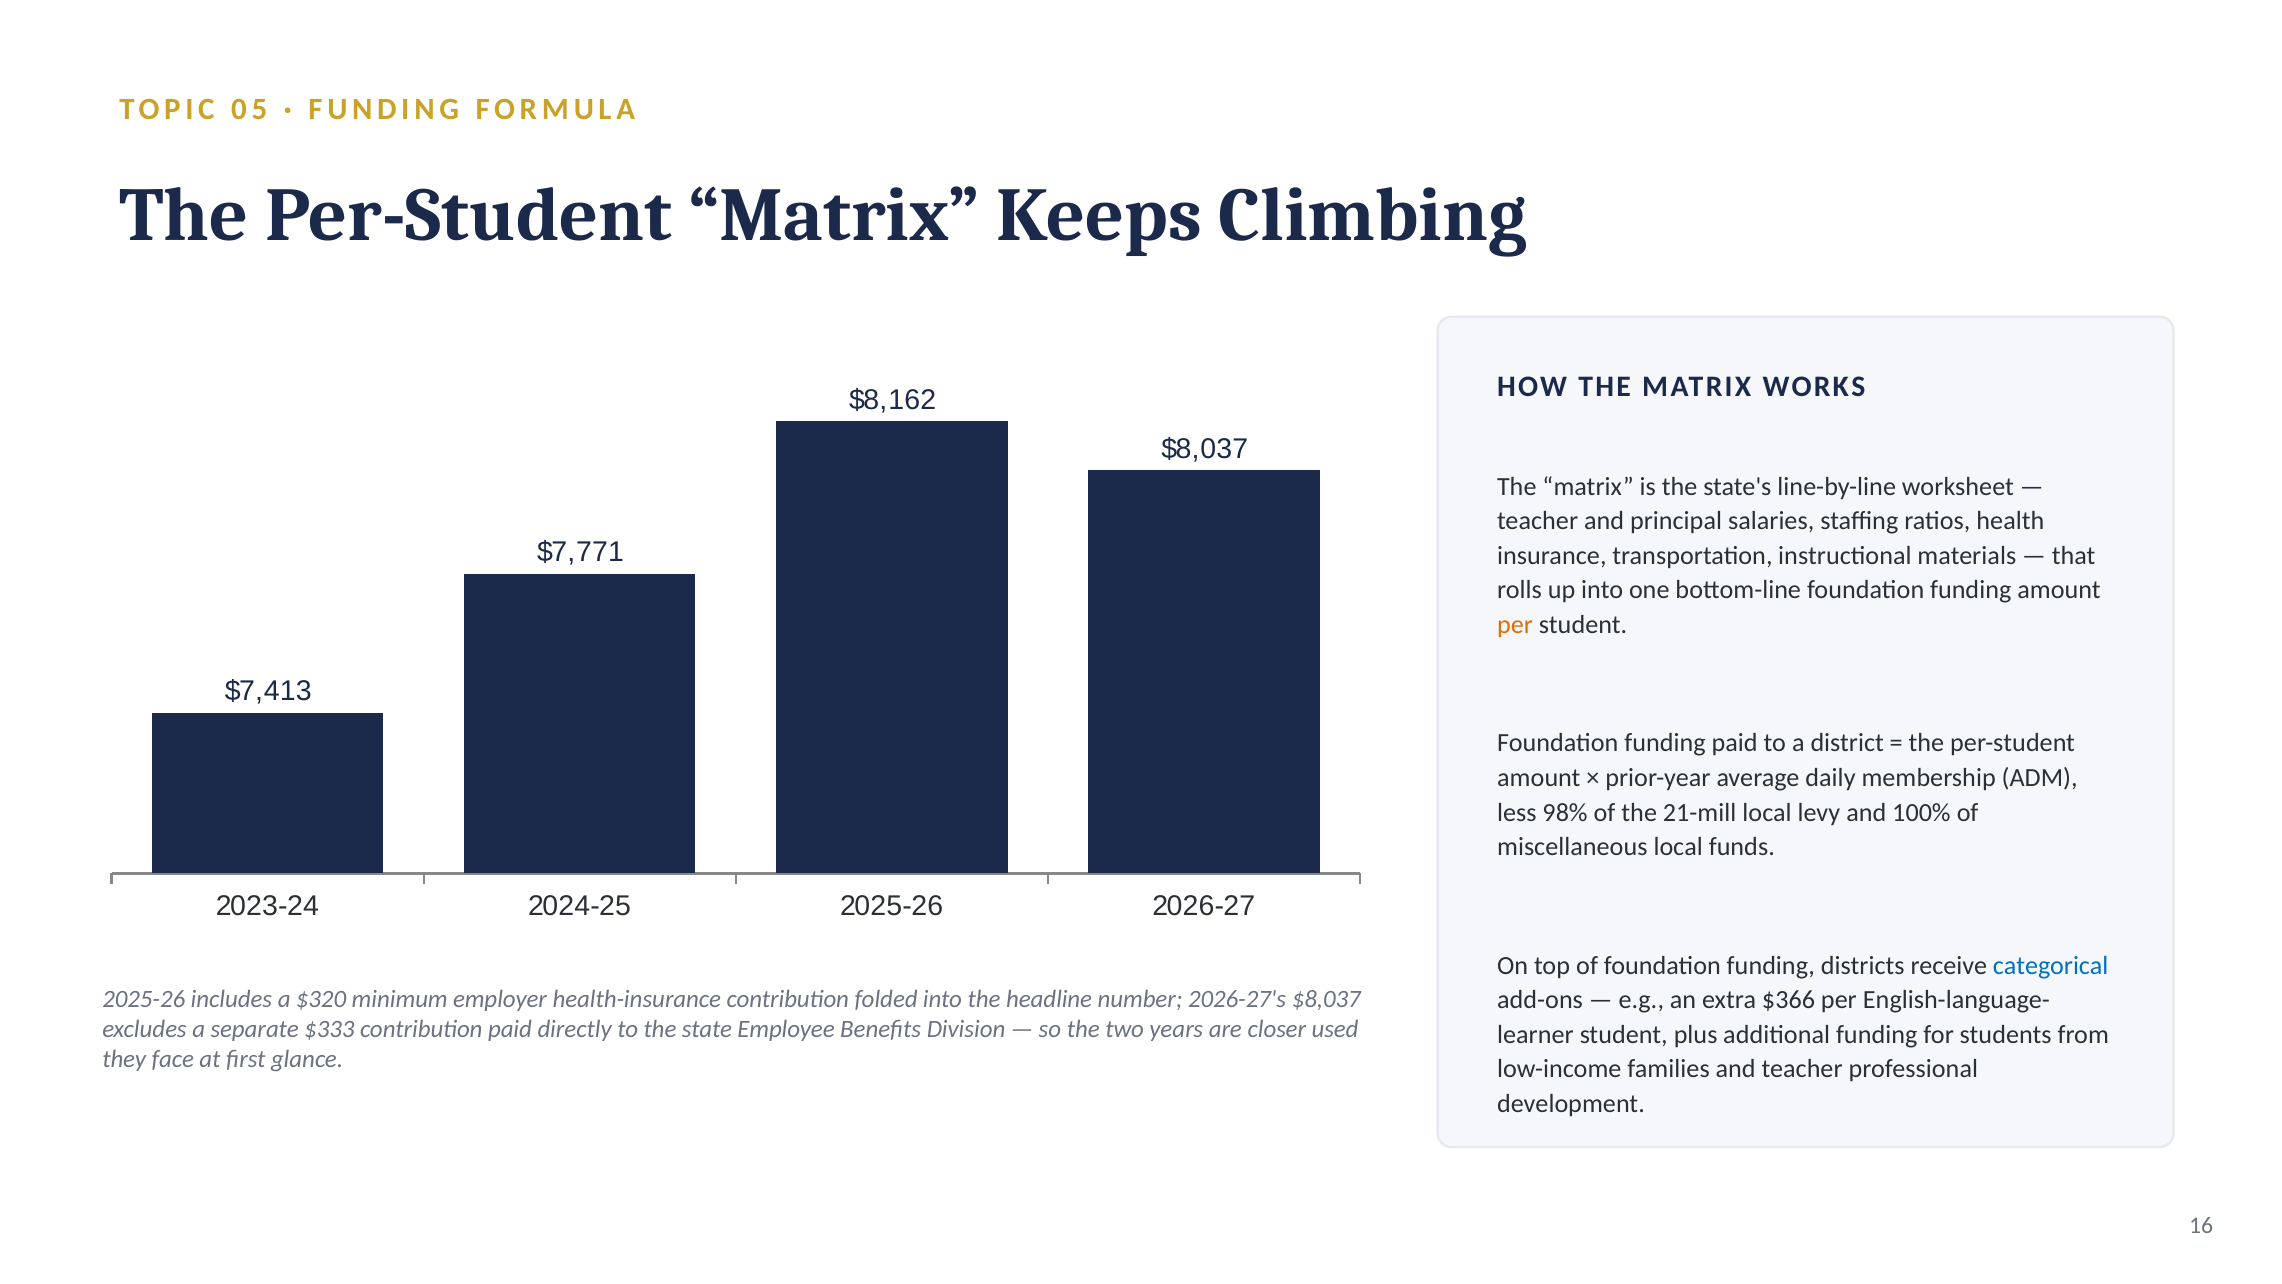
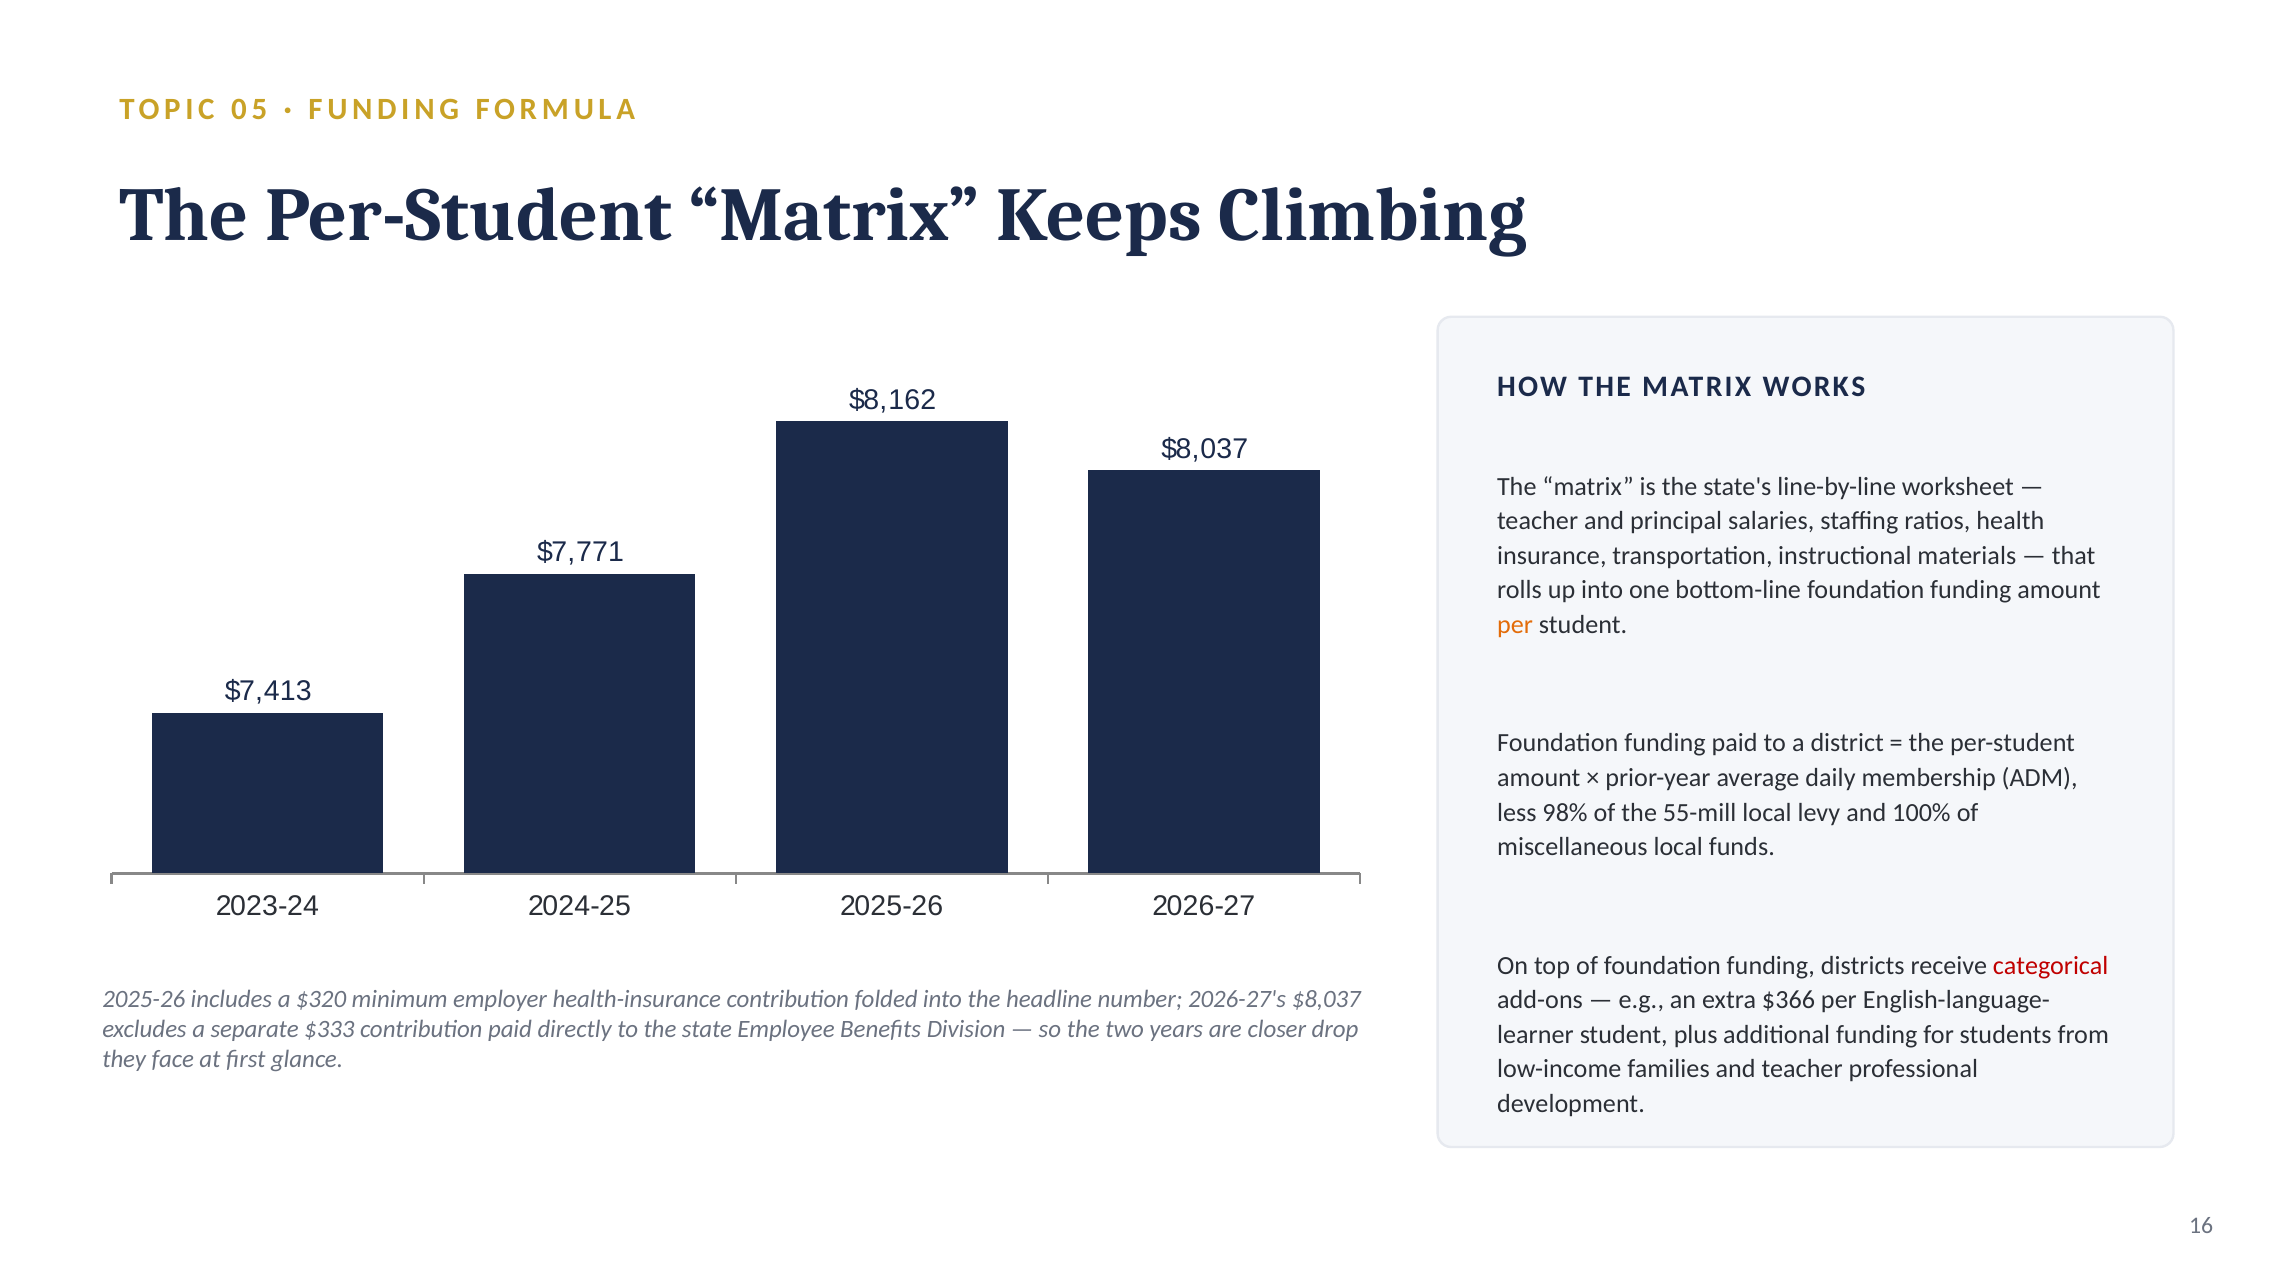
21-mill: 21-mill -> 55-mill (1700, 812)
categorical colour: blue -> red (2051, 966)
used: used -> drop (1335, 1029)
